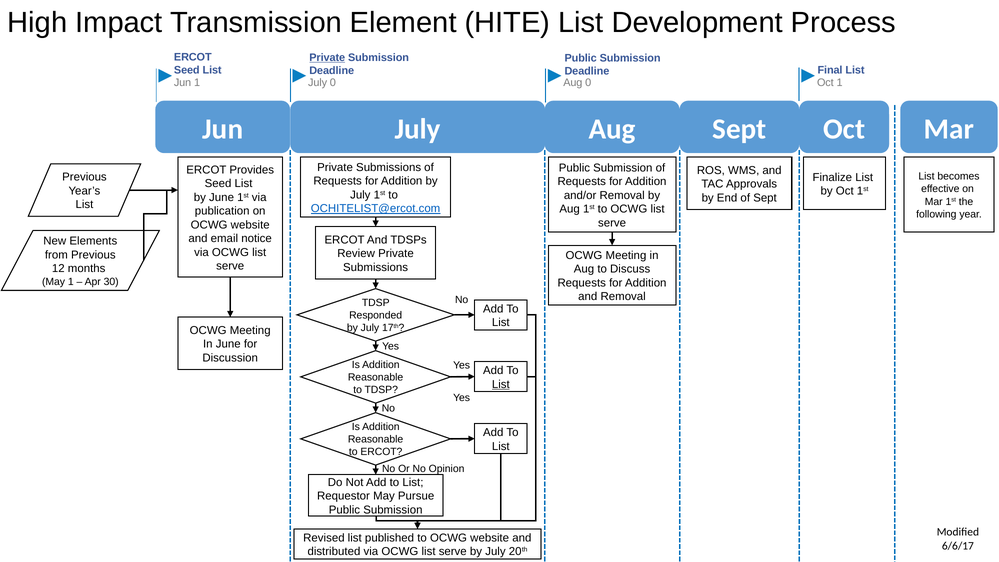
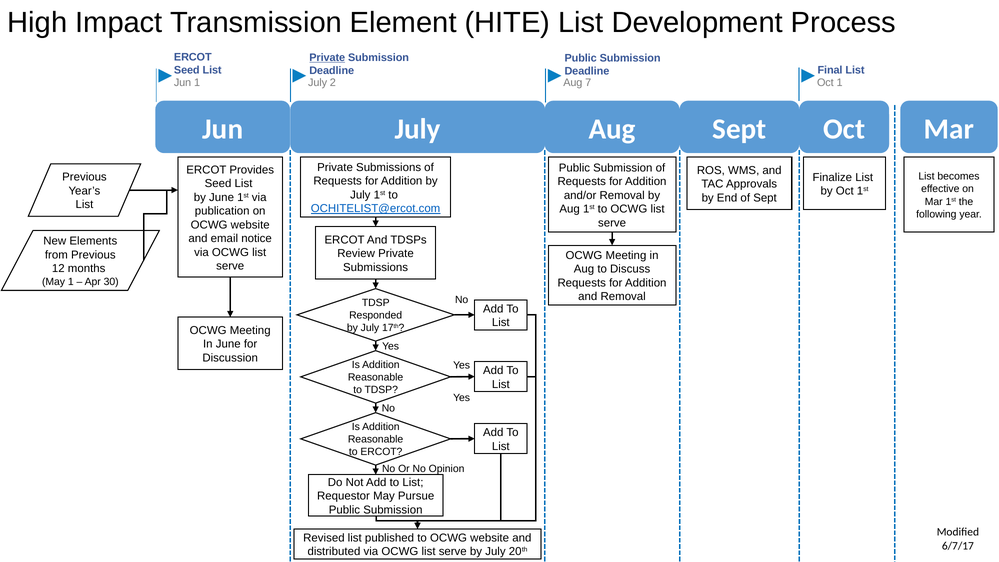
July 0: 0 -> 2 (333, 83)
Aug 0: 0 -> 7 (588, 83)
List underline: present -> none (501, 384)
6/6/17: 6/6/17 -> 6/7/17 (958, 546)
